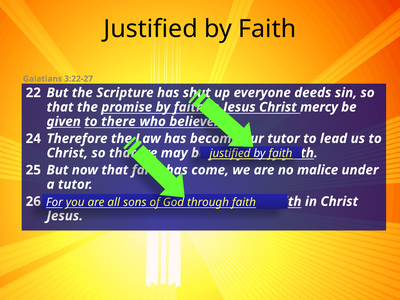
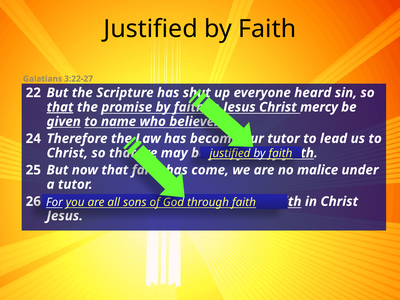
deeds: deeds -> heard (313, 93)
that underline: none -> present (60, 107)
there: there -> name (119, 122)
